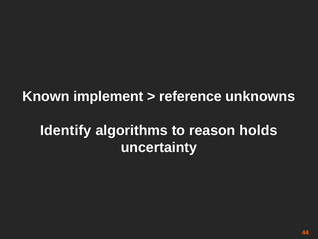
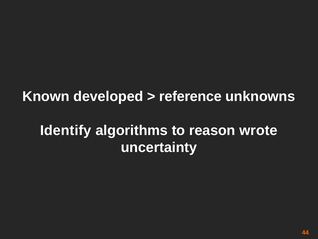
implement: implement -> developed (108, 96)
holds: holds -> wrote (258, 130)
